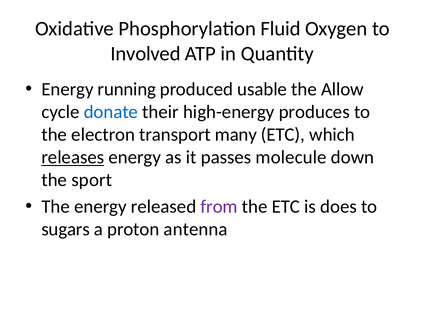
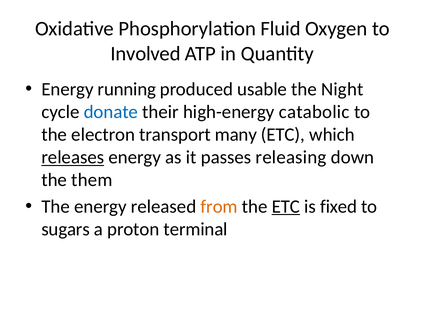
Allow: Allow -> Night (342, 89)
produces: produces -> catabolic (314, 112)
molecule: molecule -> releasing (291, 157)
sport: sport -> them (92, 180)
from colour: purple -> orange (219, 206)
ETC underline: none -> present (286, 206)
does: does -> fixed (339, 206)
antenna: antenna -> terminal (196, 229)
